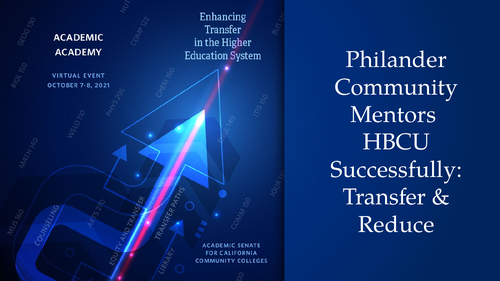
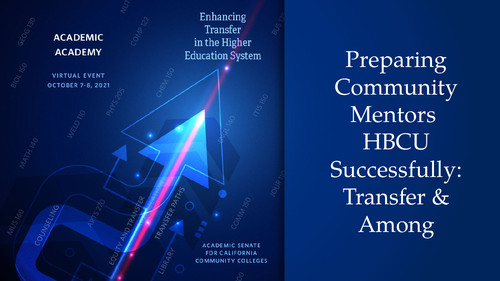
Philander: Philander -> Preparing (396, 60)
Reduce: Reduce -> Among (396, 225)
